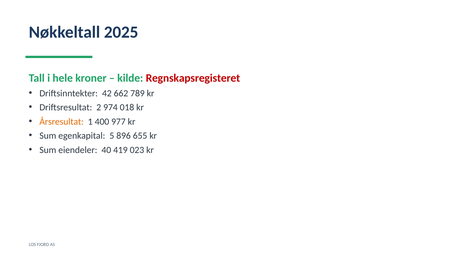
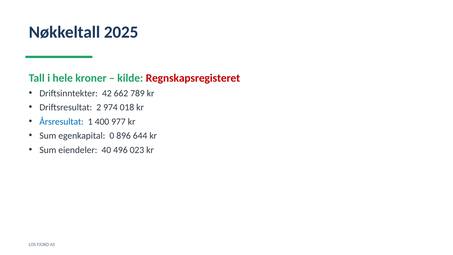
Årsresultat colour: orange -> blue (62, 121)
5: 5 -> 0 (112, 136)
655: 655 -> 644 (140, 136)
419: 419 -> 496 (120, 150)
